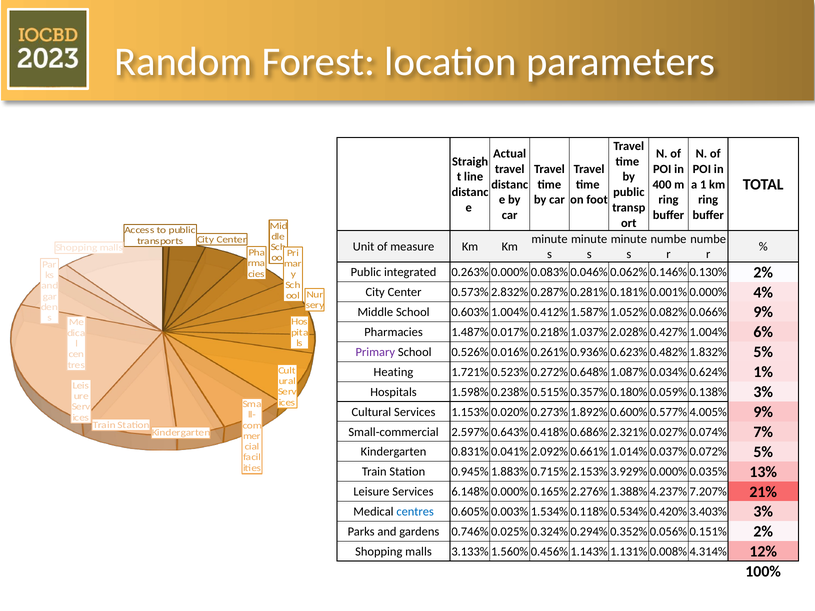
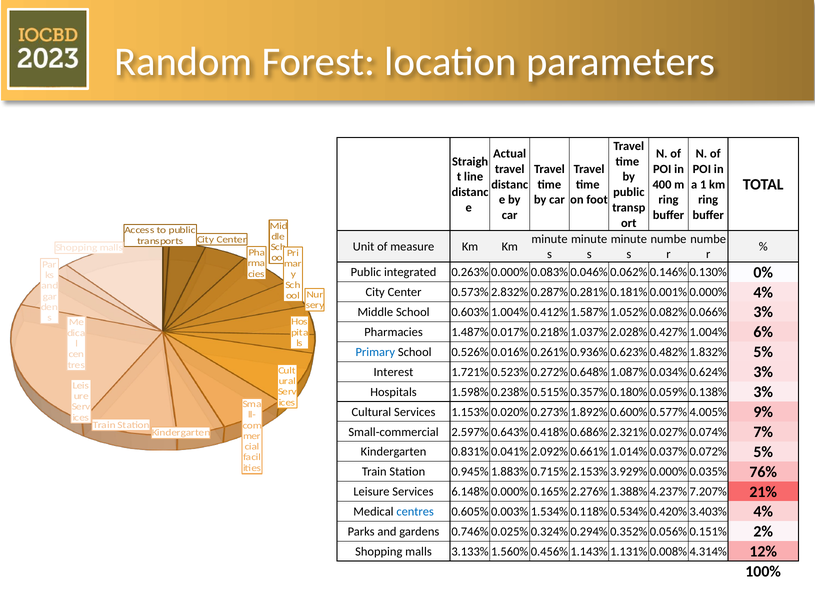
2%: 2% -> 0% (763, 272)
9%: 9% -> 3% (763, 312)
Primary colour: purple -> blue (375, 352)
Heating: Heating -> Interest (393, 372)
1%: 1% -> 3% (763, 372)
13%: 13% -> 76% (763, 472)
3%: 3% -> 4% (763, 512)
